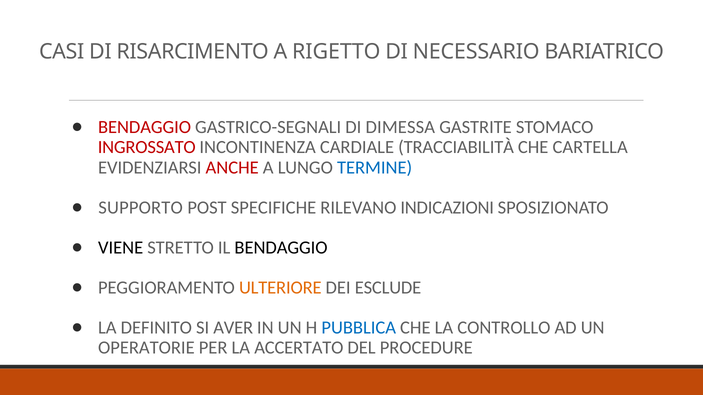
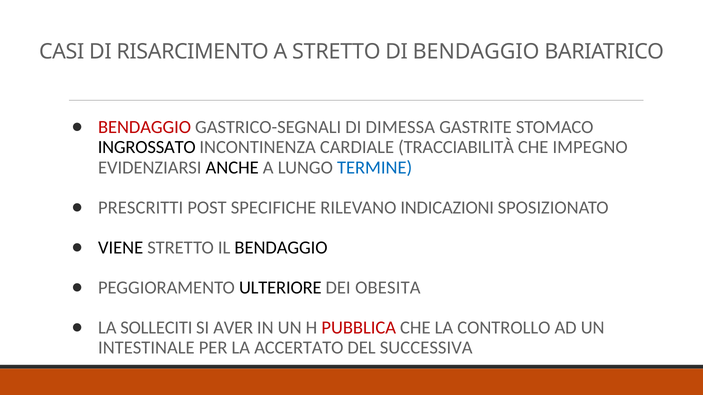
A RIGETTO: RIGETTO -> STRETTO (336, 52)
DI NECESSARIO: NECESSARIO -> BENDAGGIO (476, 52)
INGROSSATO colour: red -> black (147, 148)
CARTELLA: CARTELLA -> IMPEGNO (590, 148)
ANCHE colour: red -> black (232, 168)
SUPPORTO: SUPPORTO -> PRESCRITTI (141, 208)
ULTERIORE colour: orange -> black (280, 288)
ESCLUDE: ESCLUDE -> OBESITA (388, 288)
DEFINITO: DEFINITO -> SOLLECITI (156, 328)
PUBBLICA colour: blue -> red (359, 328)
OPERATORIE: OPERATORIE -> INTESTINALE (146, 348)
PROCEDURE: PROCEDURE -> SUCCESSIVA (426, 348)
